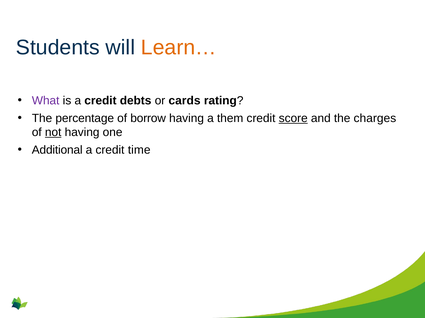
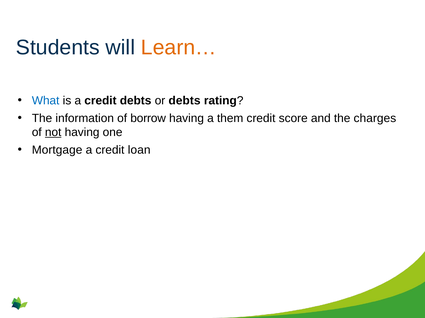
What colour: purple -> blue (46, 101)
or cards: cards -> debts (185, 101)
percentage: percentage -> information (85, 118)
score underline: present -> none (293, 118)
Additional: Additional -> Mortgage (57, 150)
time: time -> loan (139, 150)
